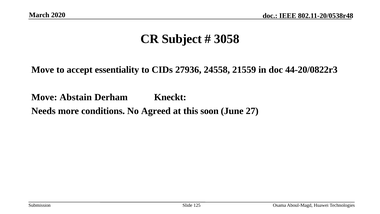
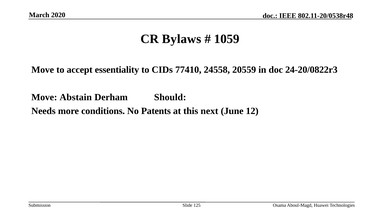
Subject: Subject -> Bylaws (182, 39)
3058: 3058 -> 1059 (227, 39)
27936: 27936 -> 77410 (188, 70)
21559: 21559 -> 20559 (244, 70)
44-20/0822r3: 44-20/0822r3 -> 24-20/0822r3 (311, 70)
Kneckt: Kneckt -> Should (170, 97)
Agreed: Agreed -> Patents (156, 111)
soon: soon -> next (209, 111)
27: 27 -> 12 (252, 111)
